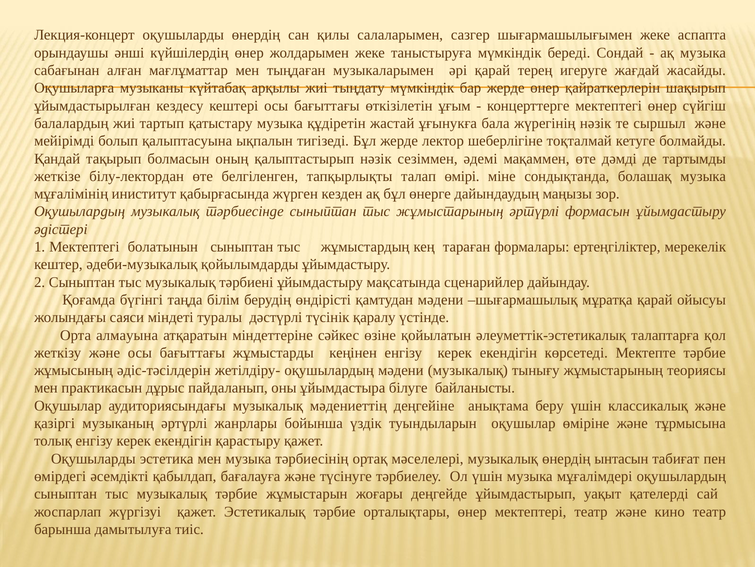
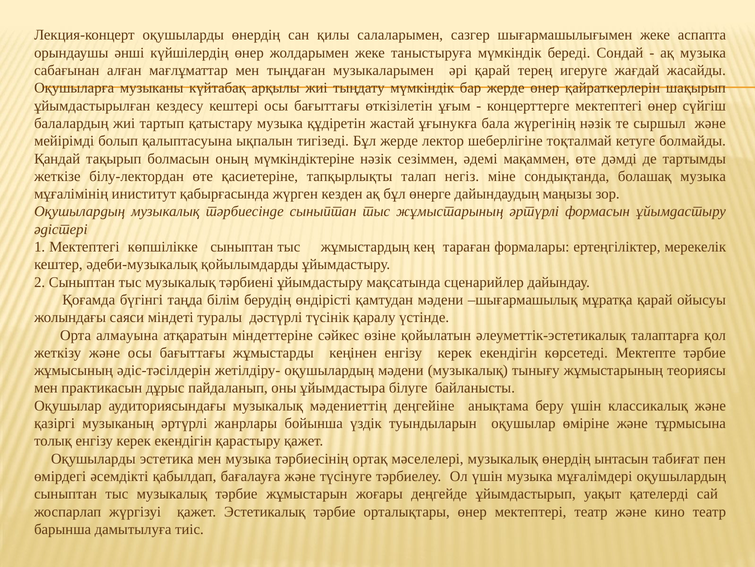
қалыптастырып: қалыптастырып -> мүмкіндіктеріне (304, 158)
белгіленген: белгіленген -> қасиетеріне (260, 176)
өмірі: өмірі -> негіз (462, 176)
болатынын: болатынын -> көпшілікке (163, 247)
